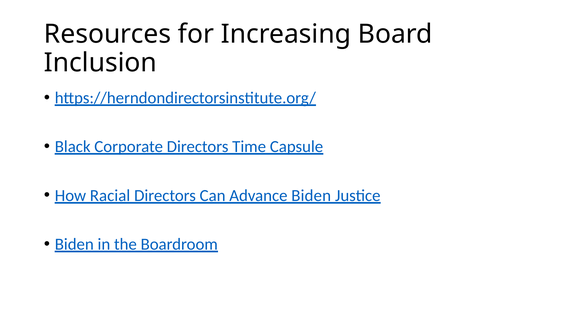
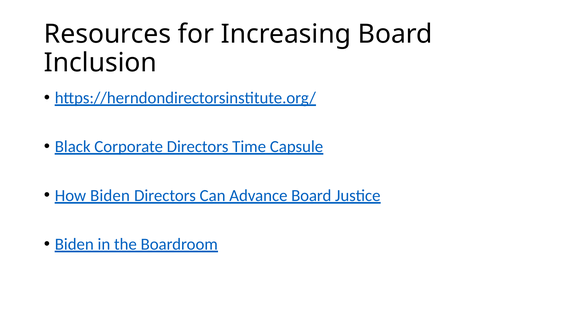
How Racial: Racial -> Biden (110, 195)
Advance Biden: Biden -> Board (311, 195)
